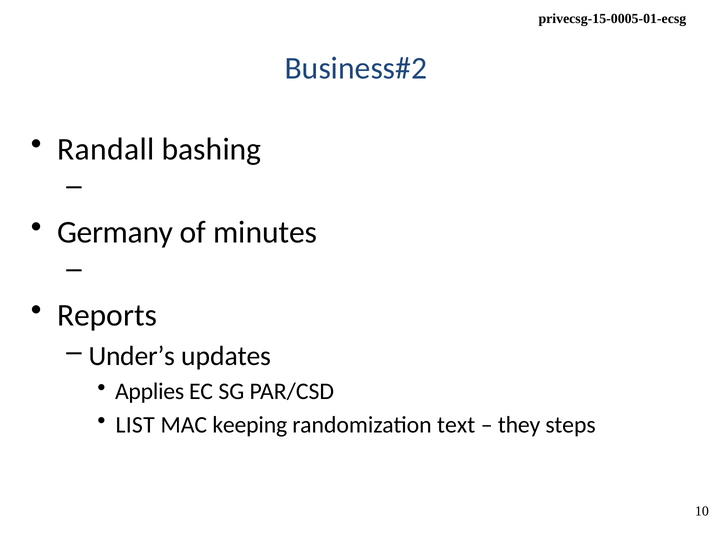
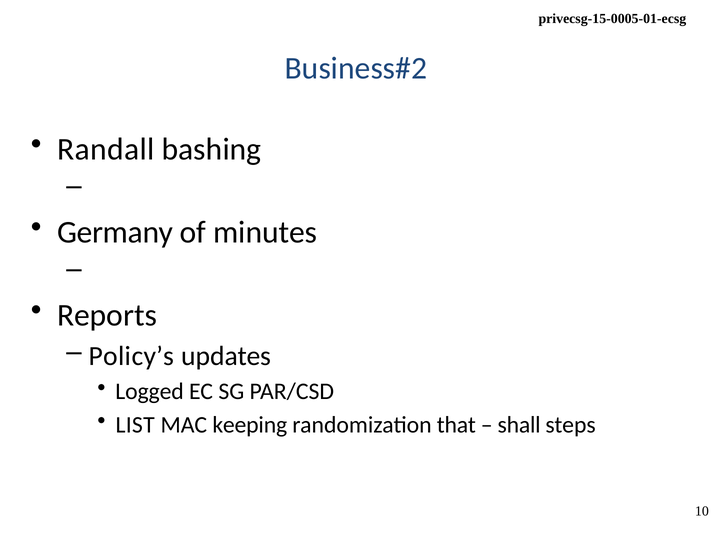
Under’s: Under’s -> Policy’s (132, 356)
Applies: Applies -> Logged (150, 392)
text: text -> that (456, 425)
they: they -> shall (519, 425)
